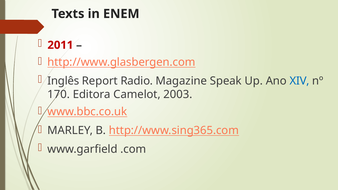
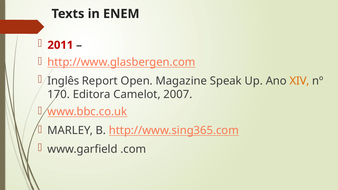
Radio: Radio -> Open (137, 81)
XIV colour: blue -> orange (300, 81)
2003: 2003 -> 2007 (178, 95)
